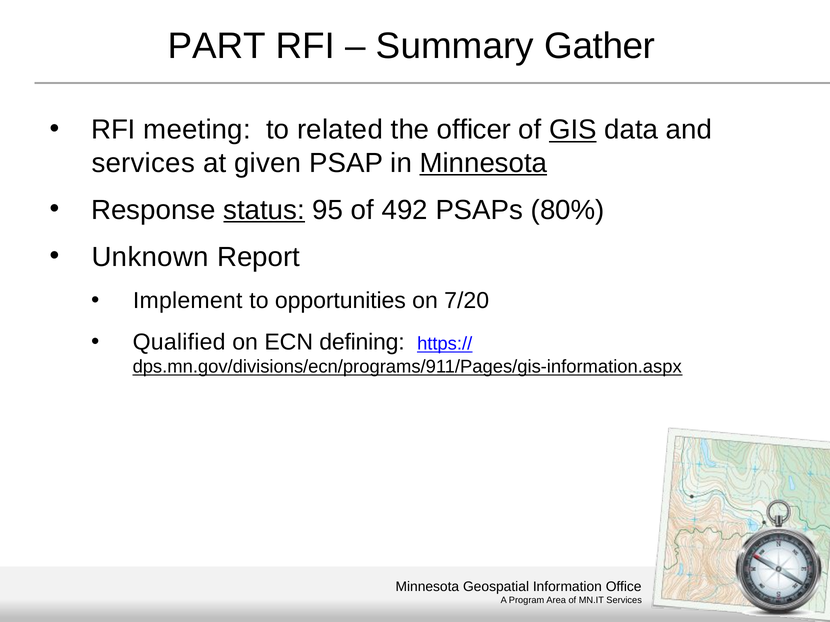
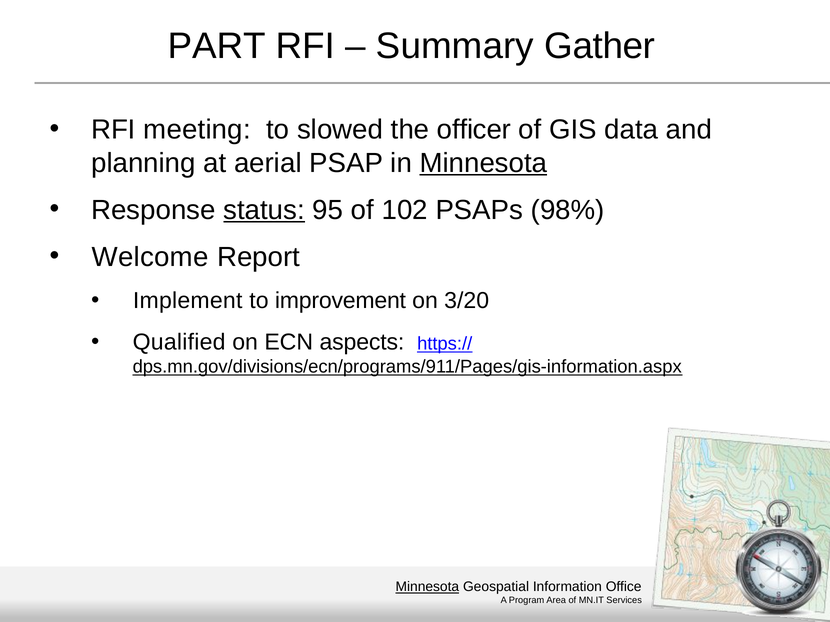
related: related -> slowed (340, 130)
GIS underline: present -> none (573, 130)
services: services -> planning (143, 163)
given: given -> aerial (268, 163)
492: 492 -> 102 (405, 210)
80%: 80% -> 98% (568, 210)
Unknown: Unknown -> Welcome (150, 257)
opportunities: opportunities -> improvement (340, 301)
7/20: 7/20 -> 3/20 (467, 301)
defining: defining -> aspects (362, 343)
Minnesota underline: none -> present (427, 587)
